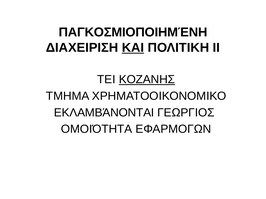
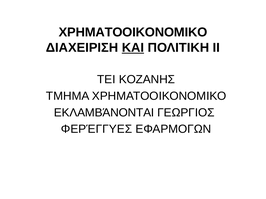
ΠΑΓΚΟΣΜΙΟΠΟΙΗΜΈΝΗ: ΠΑΓΚΟΣΜΙΟΠΟΙΗΜΈΝΗ -> ΧΡΗΜΑΤΟΟΙΚΟΝΟΜΙΚΟ (133, 32)
ΚΟΖΑΝΗΣ underline: present -> none (147, 80)
ΟΜΟΙΌΤΗΤΑ: ΟΜΟΙΌΤΗΤΑ -> ΦΕΡΈΓΓΥΕΣ (97, 129)
